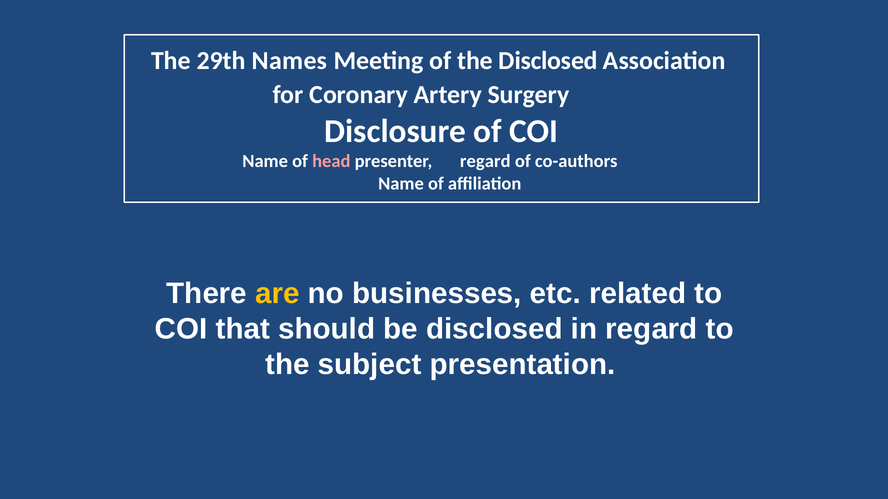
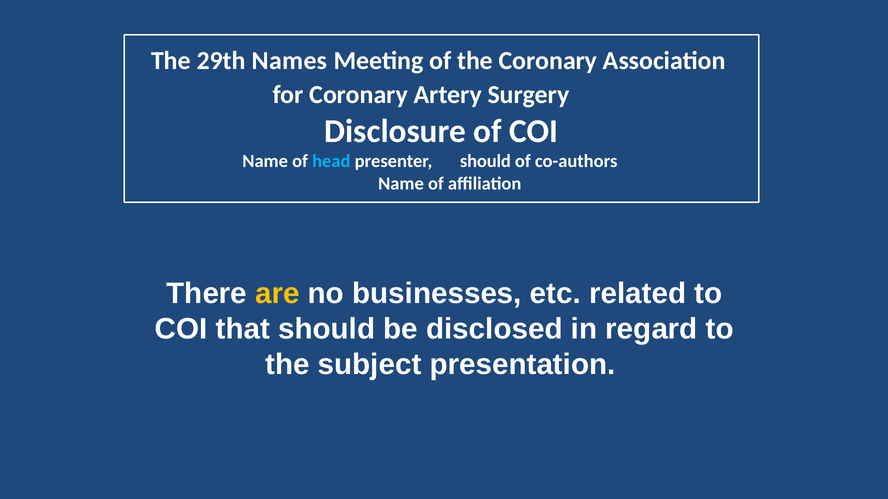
the Disclosed: Disclosed -> Coronary (548, 61)
head colour: pink -> light blue (331, 161)
presenter regard: regard -> should (485, 161)
